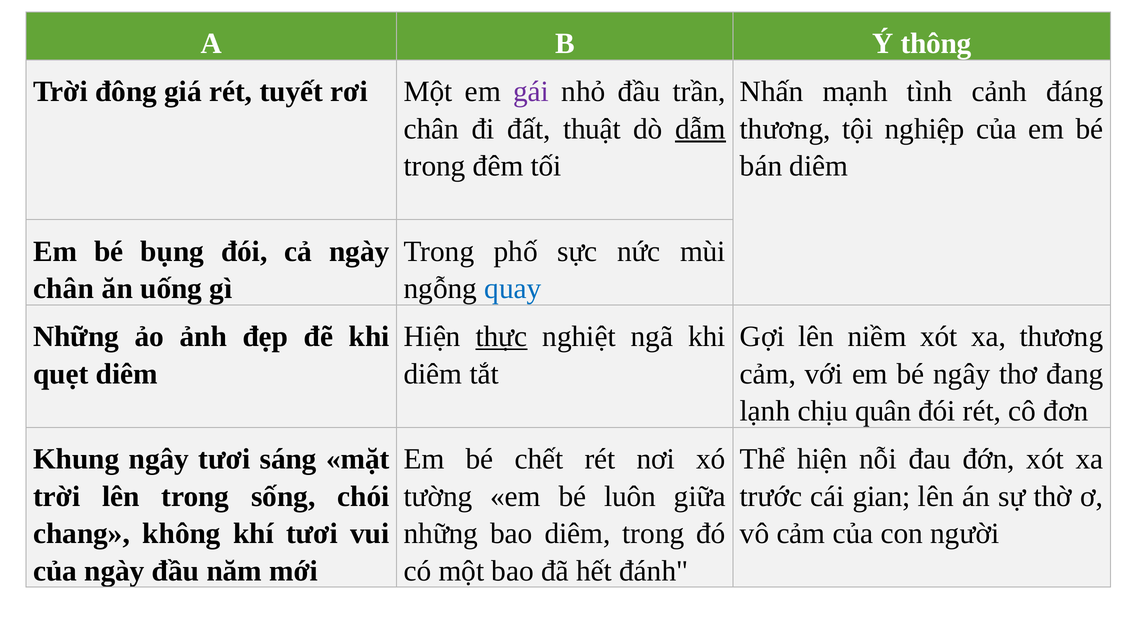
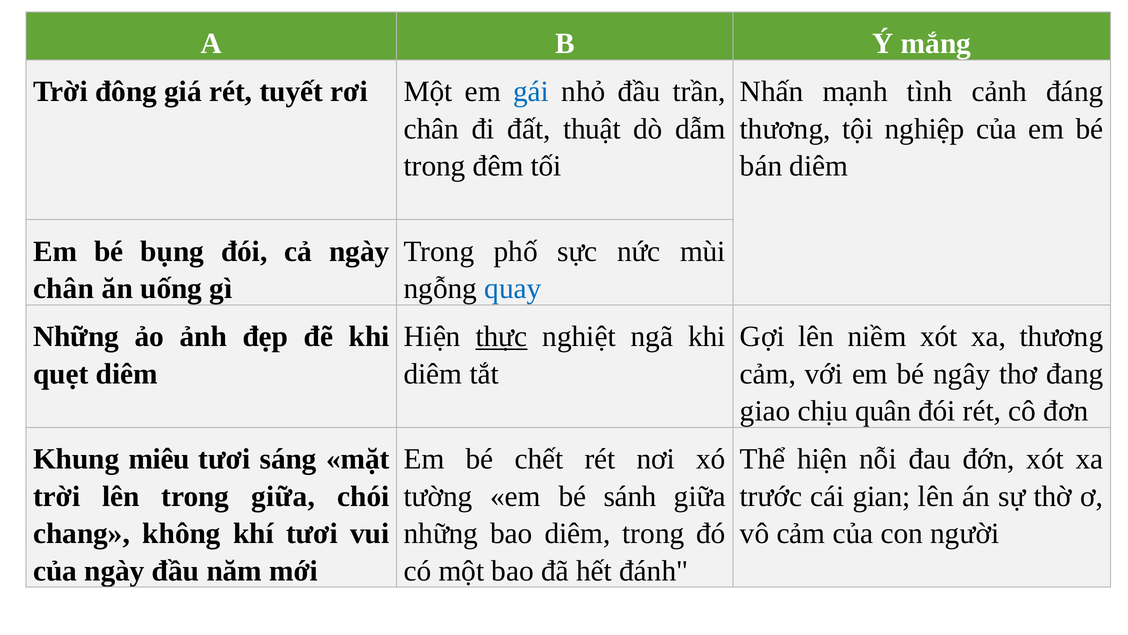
thông: thông -> mắng (936, 44)
gái colour: purple -> blue (531, 92)
dẫm underline: present -> none (700, 129)
lạnh: lạnh -> giao (765, 411)
Khung ngây: ngây -> miêu (159, 459)
trong sống: sống -> giữa (283, 496)
luôn: luôn -> sánh (630, 496)
